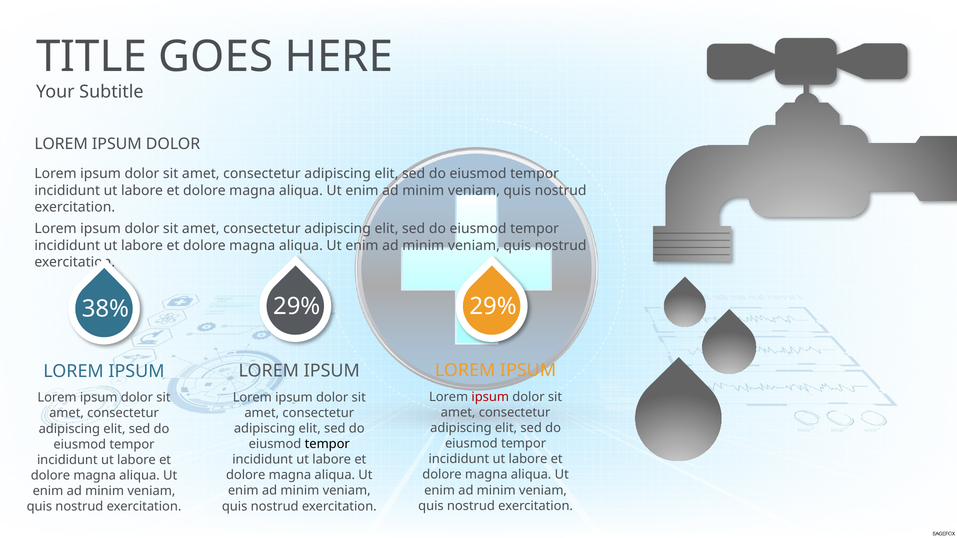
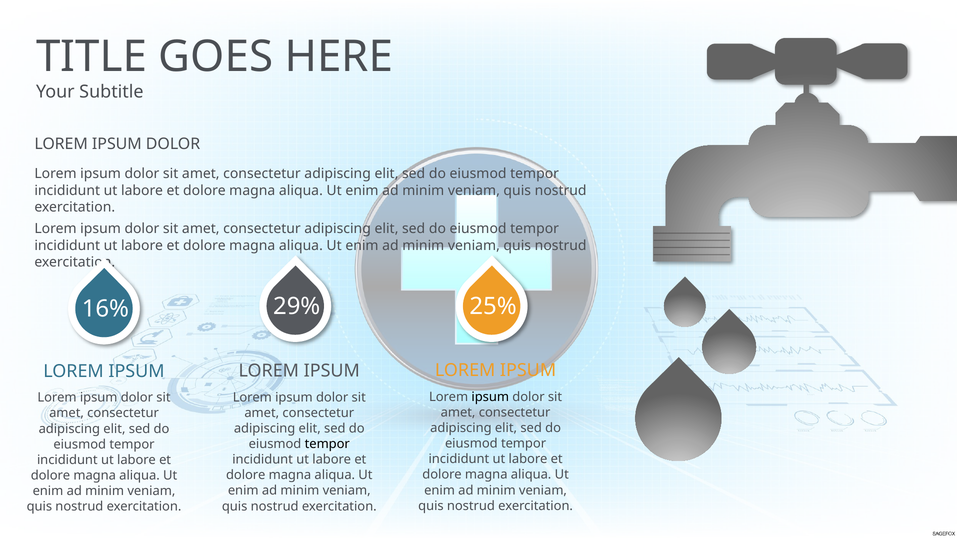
38%: 38% -> 16% (105, 309)
29% 29%: 29% -> 25% (493, 307)
ipsum colour: red -> black (490, 397)
